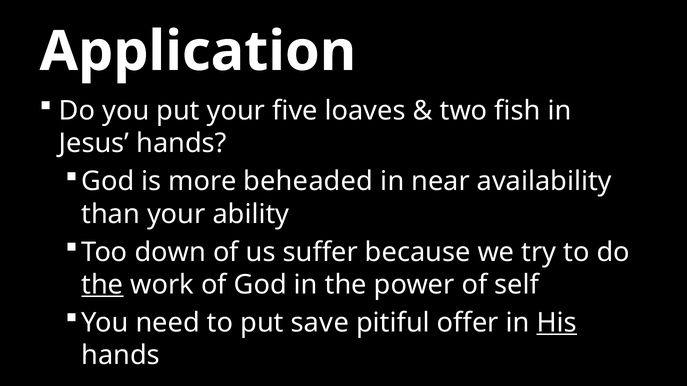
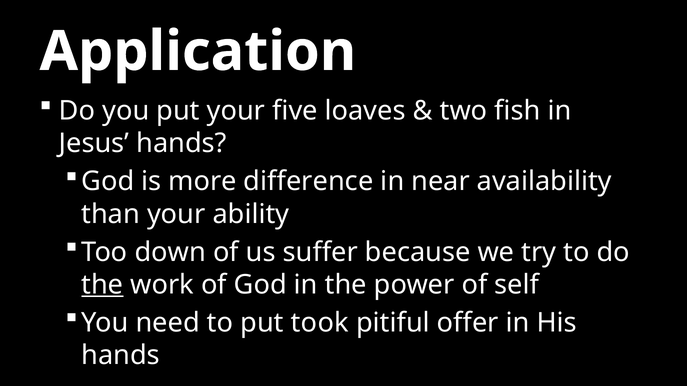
beheaded: beheaded -> difference (308, 182)
save: save -> took (320, 323)
His underline: present -> none (557, 323)
